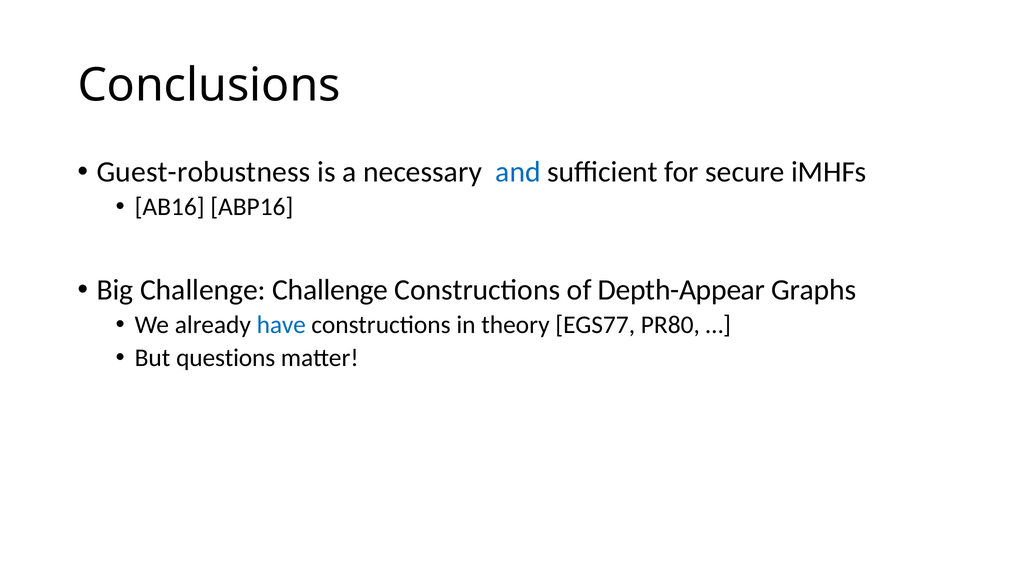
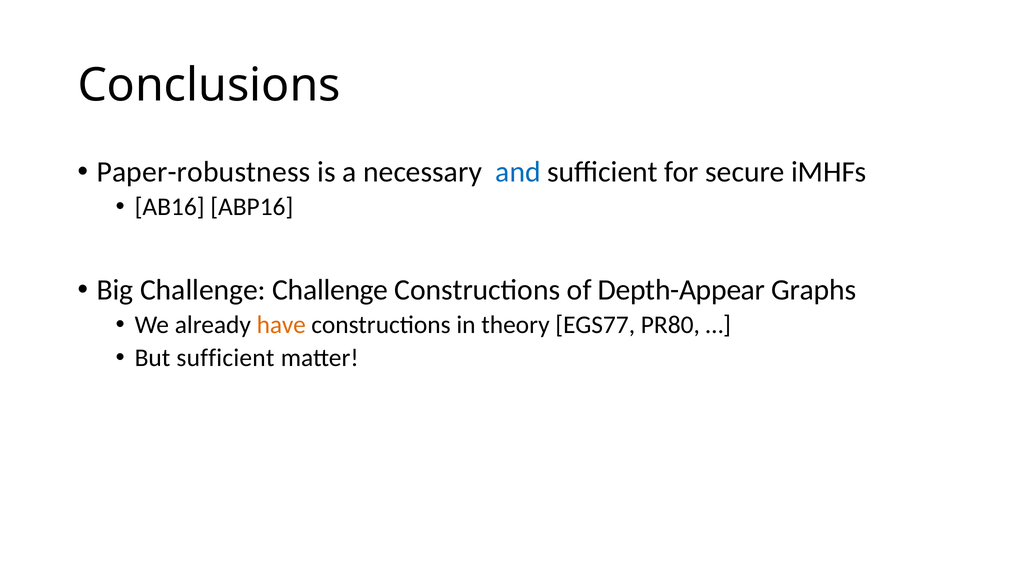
Guest-robustness: Guest-robustness -> Paper-robustness (204, 172)
have colour: blue -> orange (281, 325)
But questions: questions -> sufficient (225, 358)
